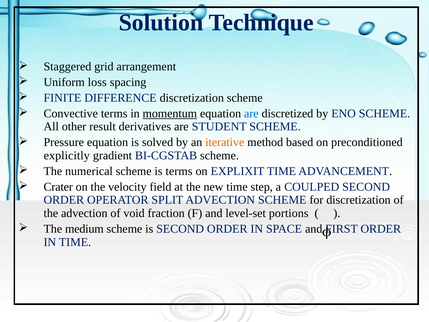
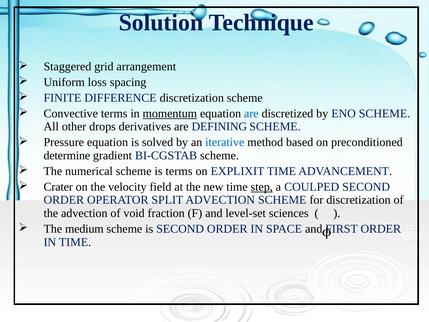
result: result -> drops (103, 127)
STUDENT: STUDENT -> DEFINING (219, 127)
iterative colour: orange -> blue (225, 142)
explicitly: explicitly -> determine (67, 155)
step underline: none -> present (262, 187)
portions: portions -> sciences (289, 213)
